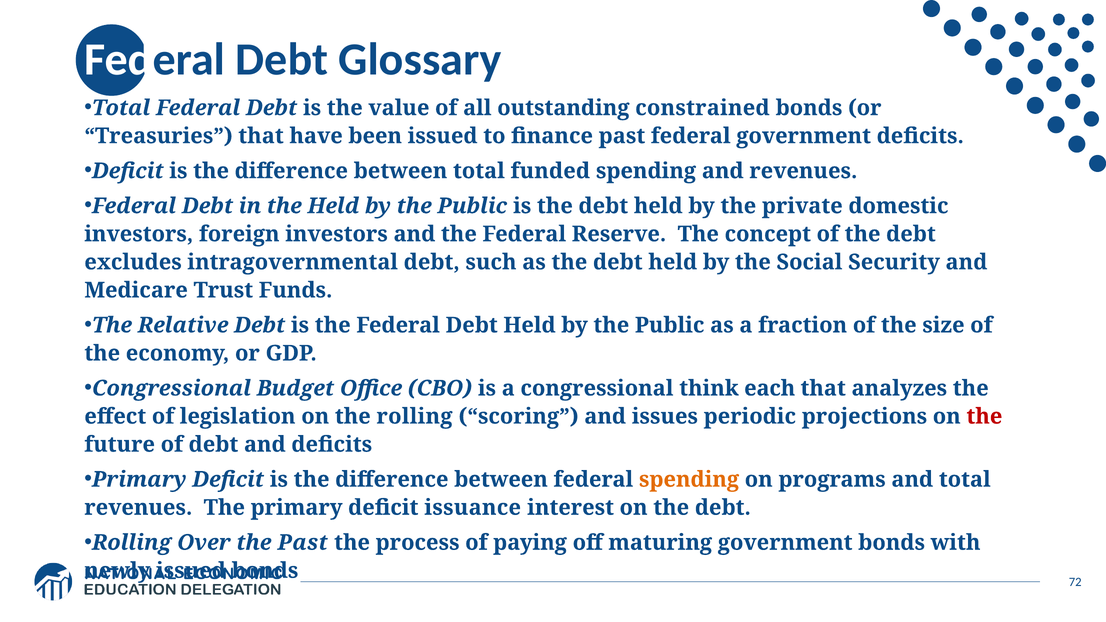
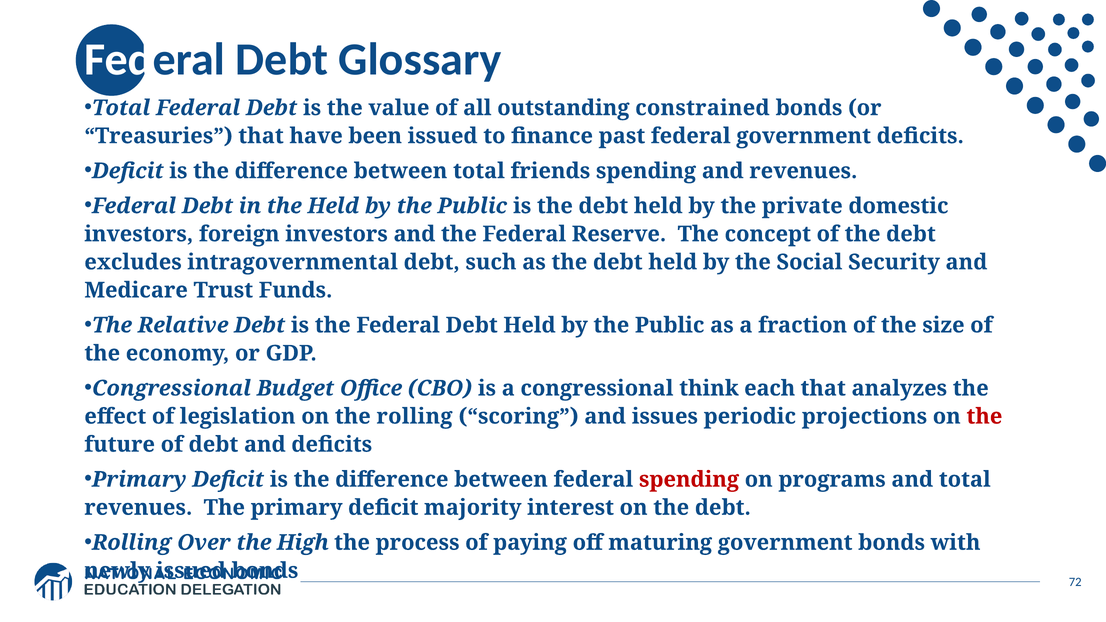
funded: funded -> friends (550, 171)
spending colour: orange -> red (689, 480)
issuance: issuance -> majority (473, 508)
the Past: Past -> High (303, 543)
